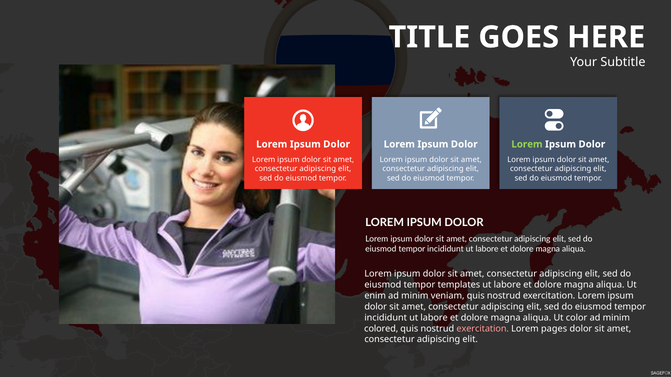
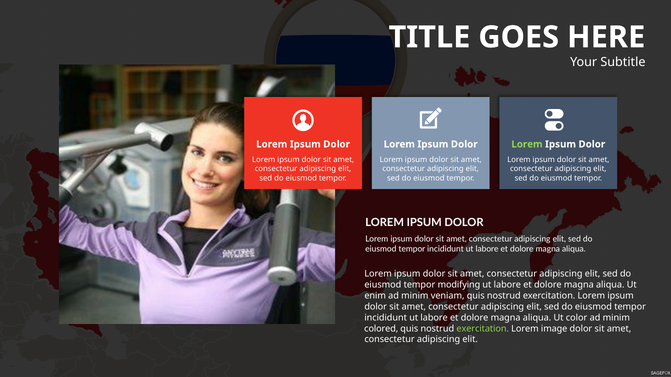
templates: templates -> modifying (459, 285)
exercitation colour: pink -> light green (483, 329)
pages: pages -> image (554, 329)
